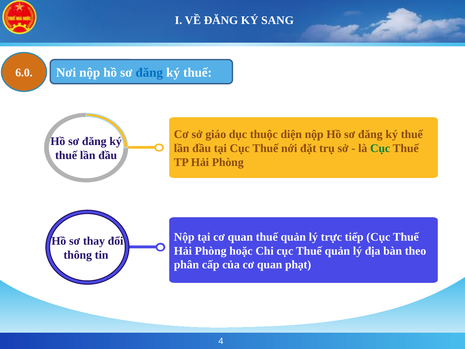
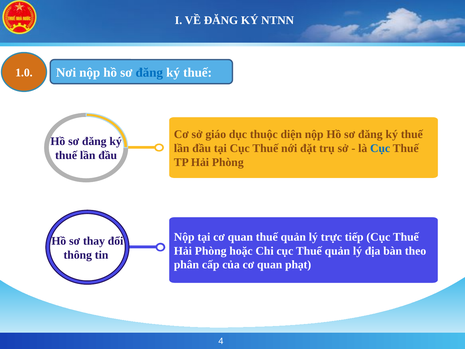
SANG: SANG -> NTNN (278, 20)
6.0: 6.0 -> 1.0 (24, 73)
Cục colour: green -> blue (380, 148)
